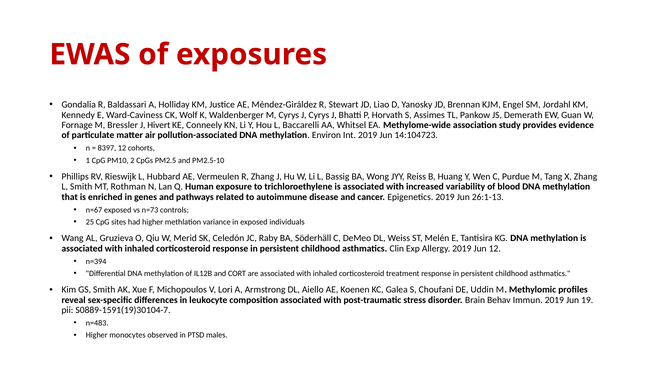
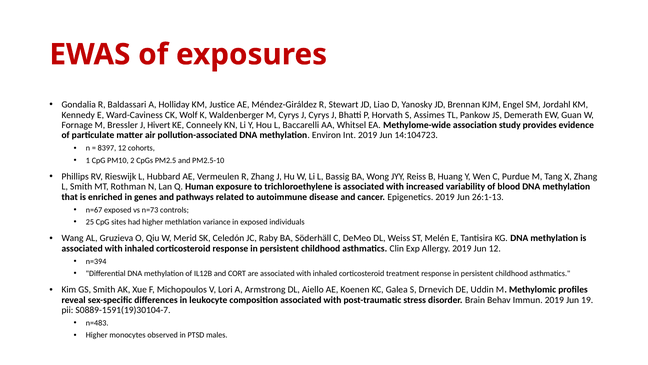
Choufani: Choufani -> Drnevich (436, 289)
